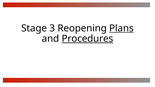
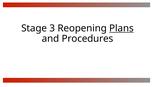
Procedures underline: present -> none (87, 39)
